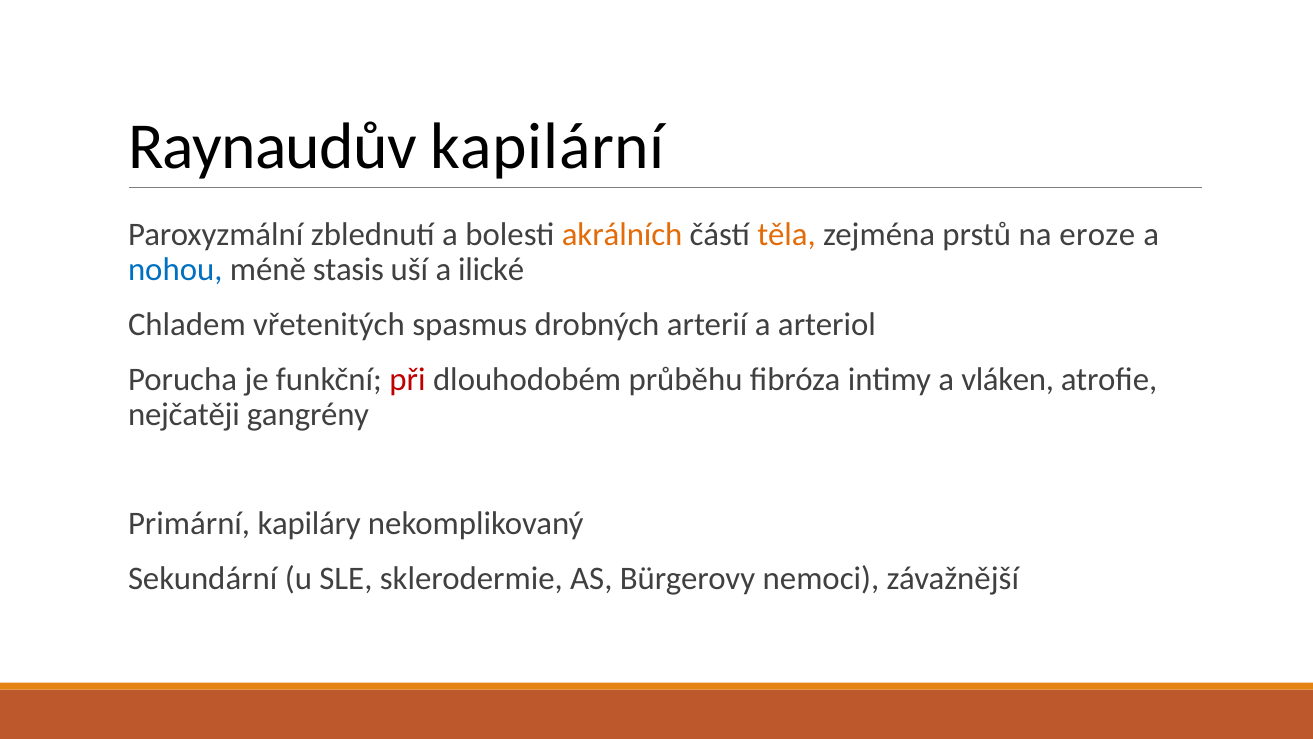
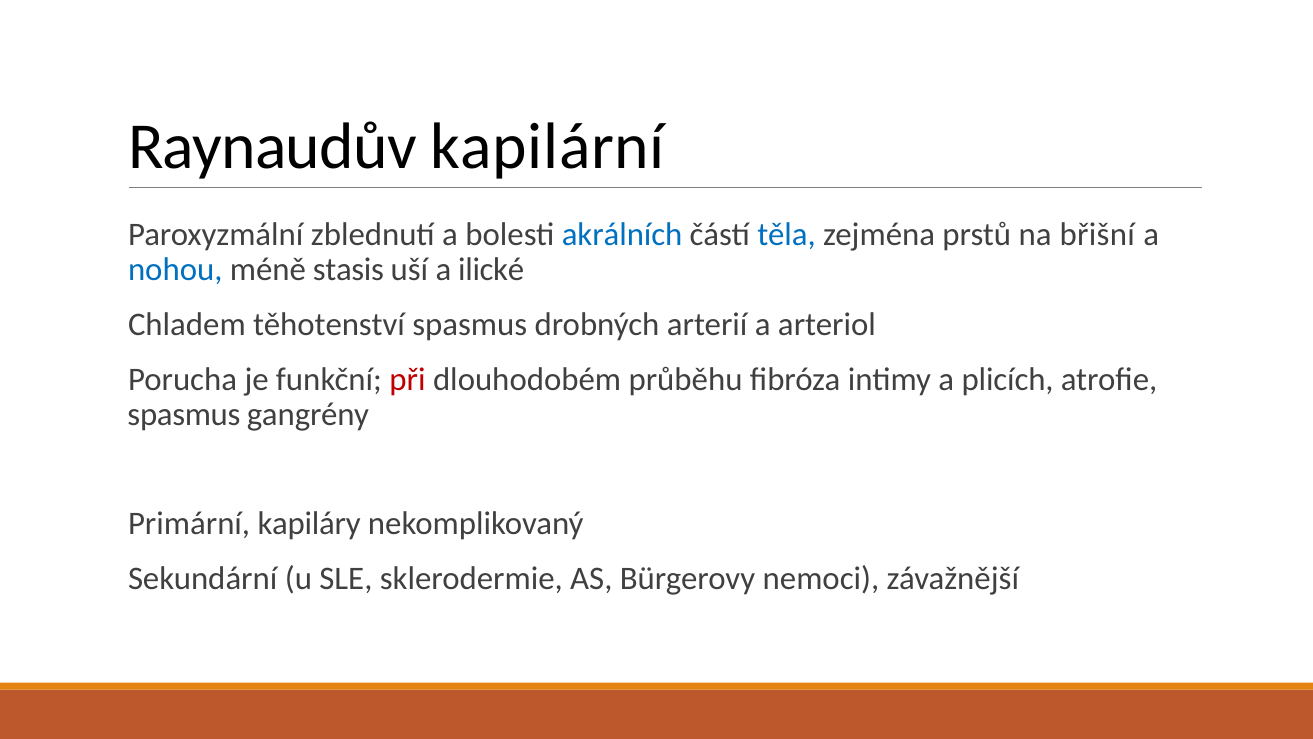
akrálních colour: orange -> blue (622, 234)
těla colour: orange -> blue (787, 234)
eroze: eroze -> břišní (1097, 234)
vřetenitých: vřetenitých -> těhotenství (329, 324)
vláken: vláken -> plicích (1008, 379)
nejčatěji: nejčatěji -> spasmus (184, 414)
